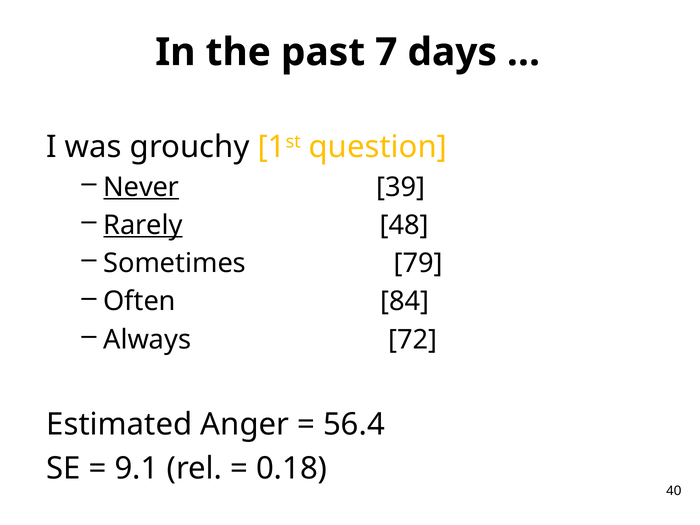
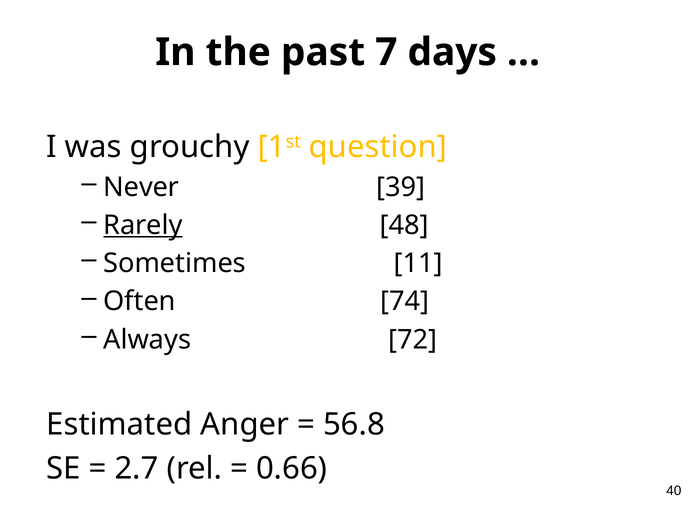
Never underline: present -> none (141, 187)
79: 79 -> 11 (418, 263)
84: 84 -> 74 (405, 301)
56.4: 56.4 -> 56.8 (354, 425)
9.1: 9.1 -> 2.7 (137, 468)
0.18: 0.18 -> 0.66 (292, 468)
